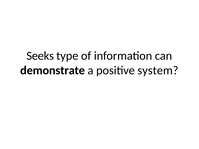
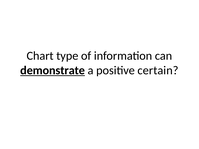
Seeks: Seeks -> Chart (40, 56)
demonstrate underline: none -> present (53, 71)
system: system -> certain (158, 71)
